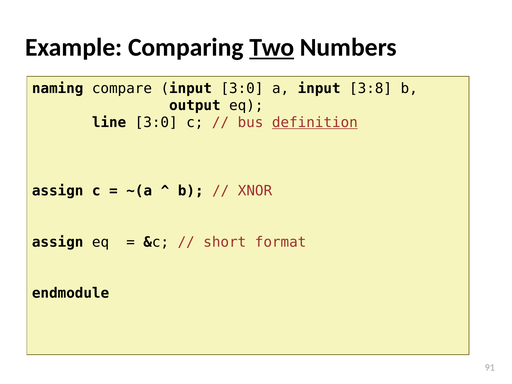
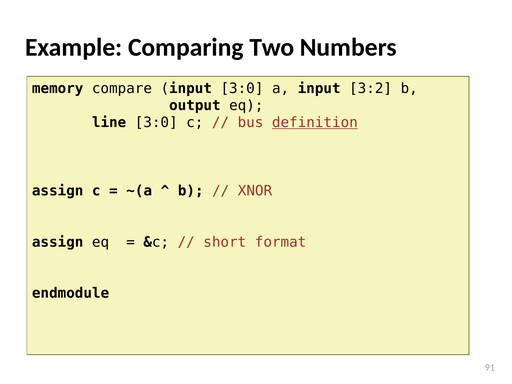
Two underline: present -> none (272, 48)
naming: naming -> memory (58, 88)
3:8: 3:8 -> 3:2 (371, 88)
